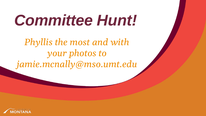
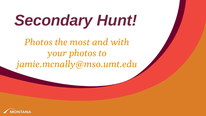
Committee: Committee -> Secondary (54, 20)
Phyllis: Phyllis -> Photos (39, 42)
